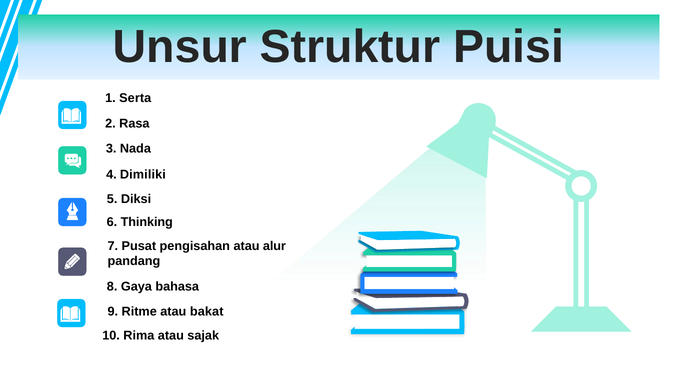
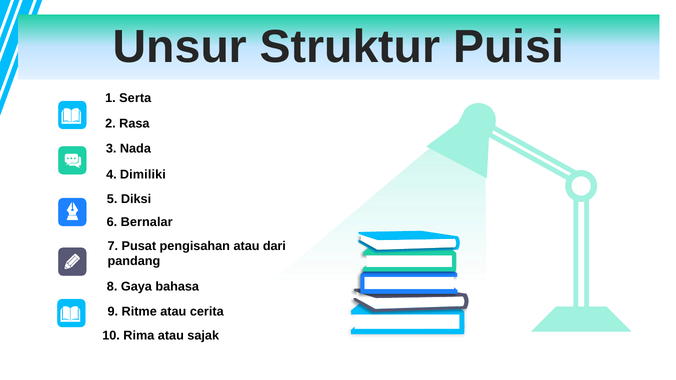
Thinking: Thinking -> Bernalar (147, 222)
alur: alur -> dari (274, 246)
bakat: bakat -> cerita (207, 312)
